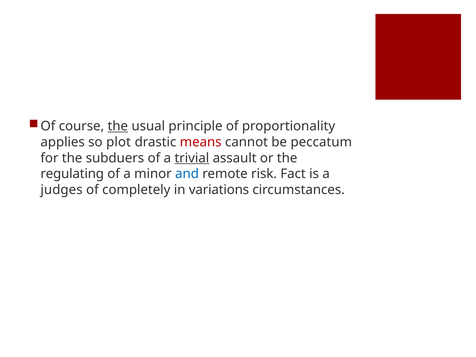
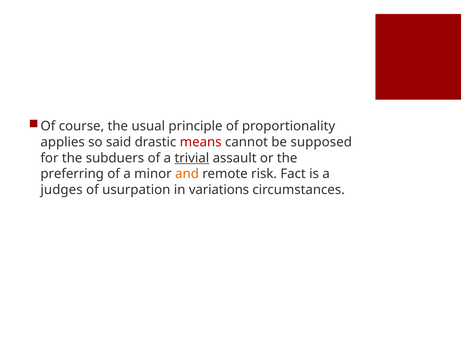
the underline: present -> none (118, 126)
plot: plot -> said (119, 142)
peccatum: peccatum -> supposed (321, 142)
regulating: regulating -> preferring (72, 174)
and colour: blue -> orange (187, 174)
completely: completely -> usurpation (136, 190)
